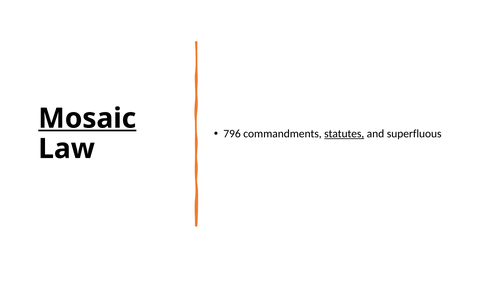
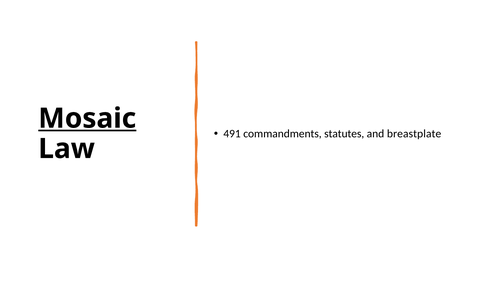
796: 796 -> 491 (232, 134)
statutes underline: present -> none (344, 134)
superfluous: superfluous -> breastplate (414, 134)
